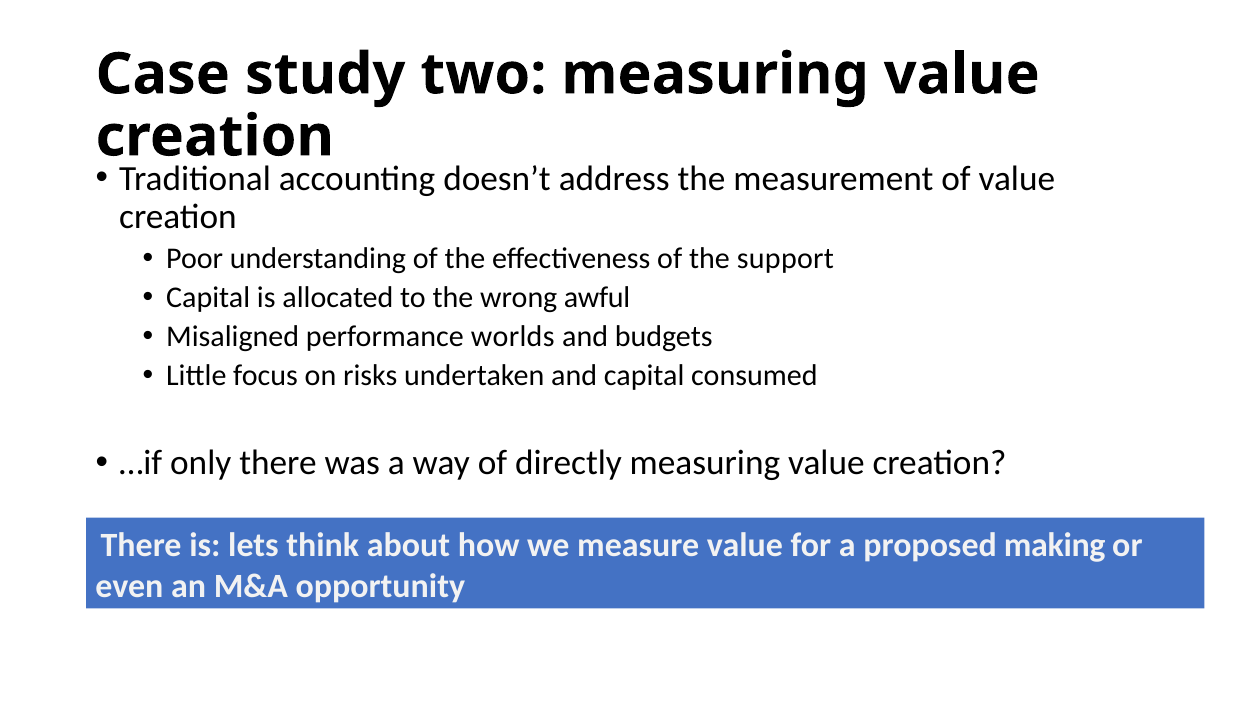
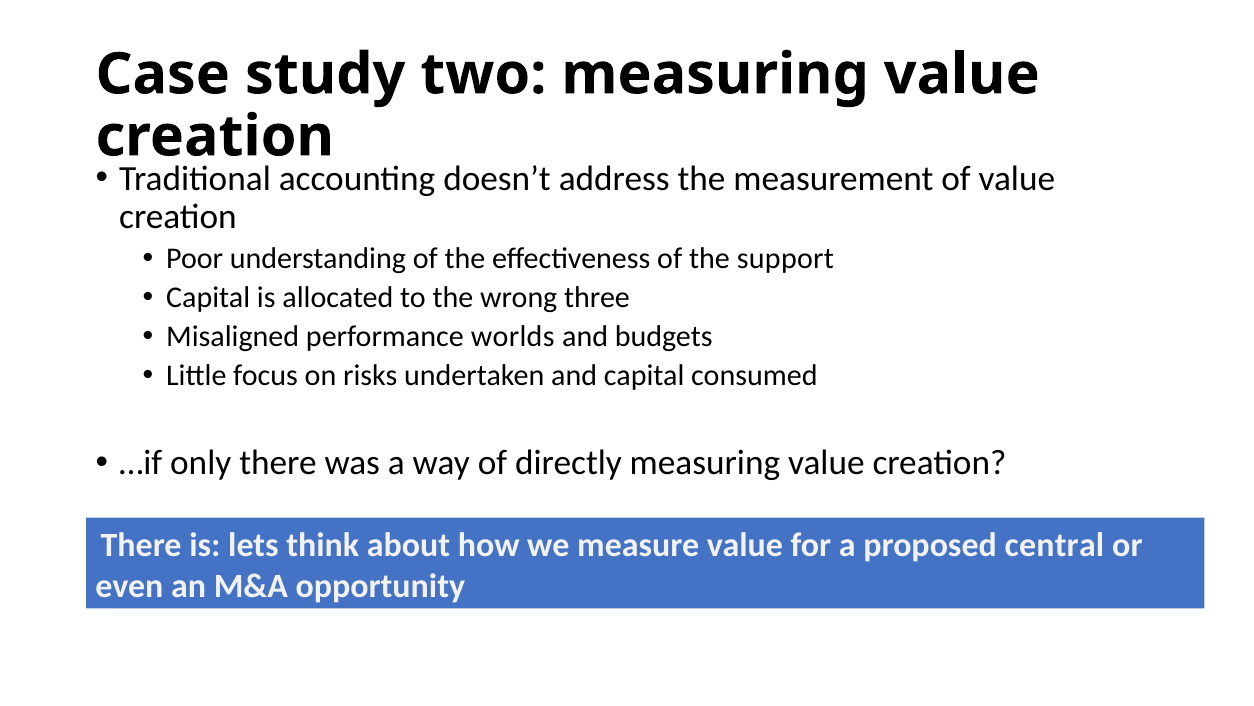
awful: awful -> three (597, 297)
making: making -> central (1054, 545)
